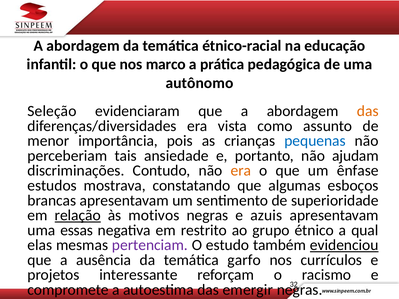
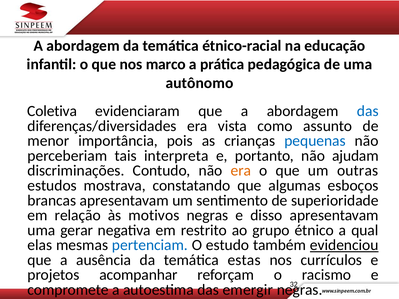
Seleção: Seleção -> Coletiva (52, 111)
das colour: orange -> blue (368, 111)
ansiedade: ansiedade -> interpreta (176, 156)
ênfase: ênfase -> outras (358, 171)
relação underline: present -> none (78, 215)
azuis: azuis -> disso (266, 215)
essas: essas -> gerar (77, 230)
pertenciam colour: purple -> blue (150, 245)
garfo: garfo -> estas (244, 260)
interessante: interessante -> acompanhar (138, 275)
